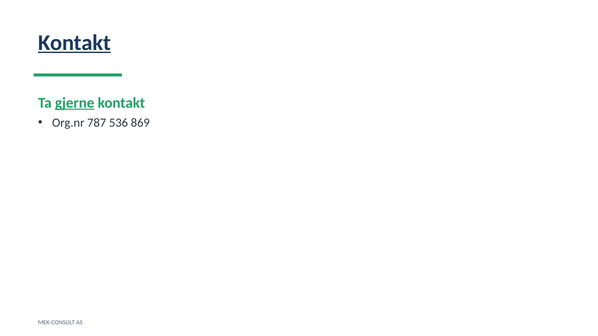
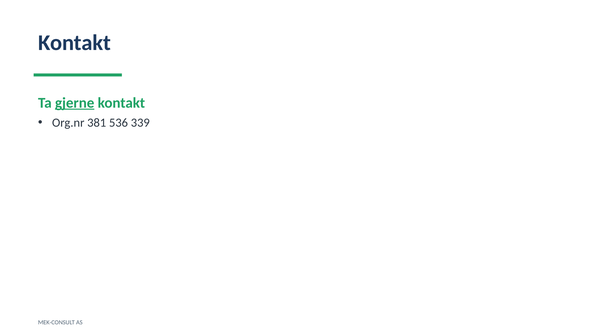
Kontakt underline: present -> none (74, 43)
787: 787 -> 381 (97, 123)
869: 869 -> 339 (140, 123)
